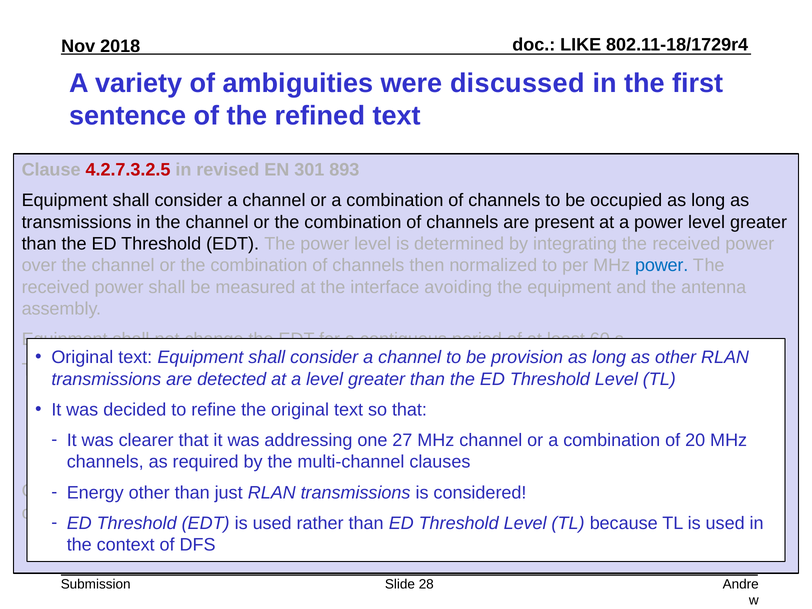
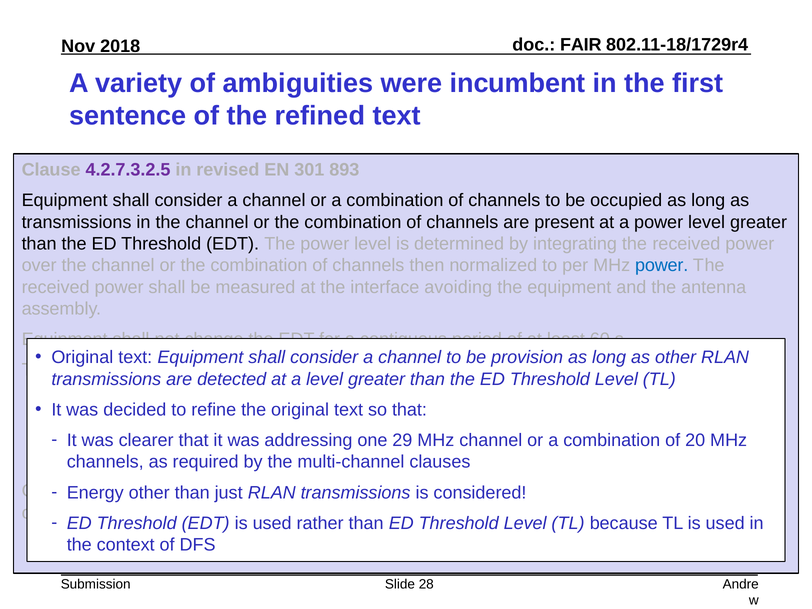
LIKE: LIKE -> FAIR (581, 45)
discussed: discussed -> incumbent (518, 83)
4.2.7.3.2.5 colour: red -> purple (128, 170)
27: 27 -> 29 (402, 440)
